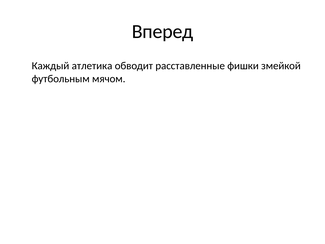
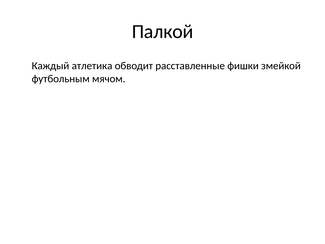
Вперед: Вперед -> Палкой (163, 31)
